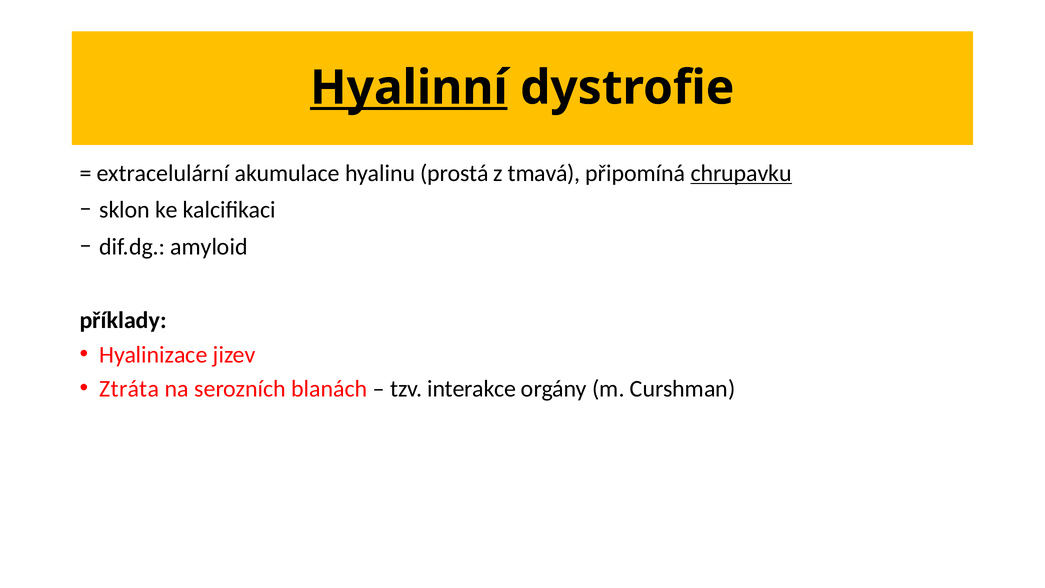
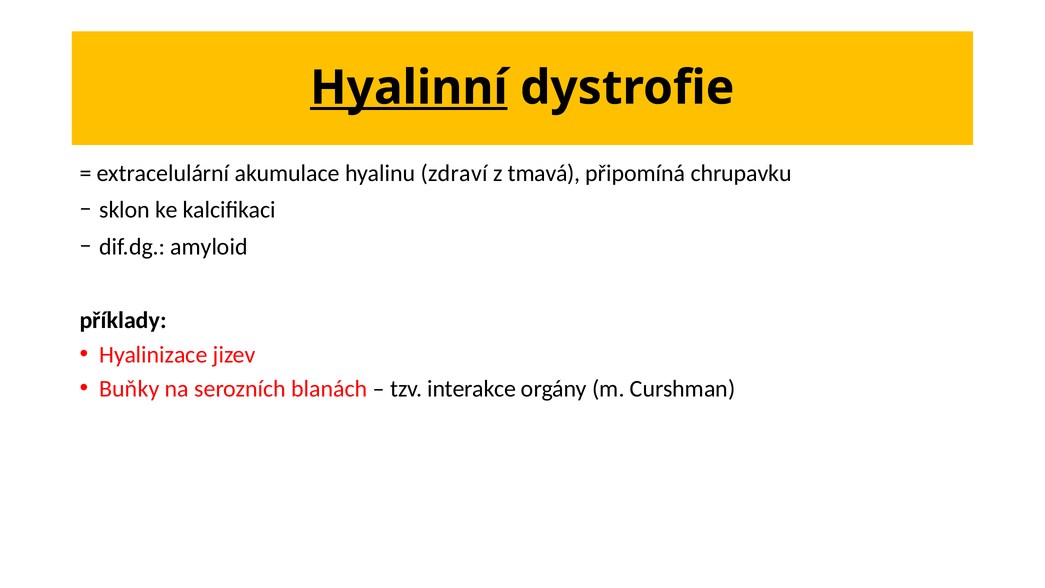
prostá: prostá -> zdraví (454, 173)
chrupavku underline: present -> none (741, 173)
Ztráta: Ztráta -> Buňky (129, 388)
